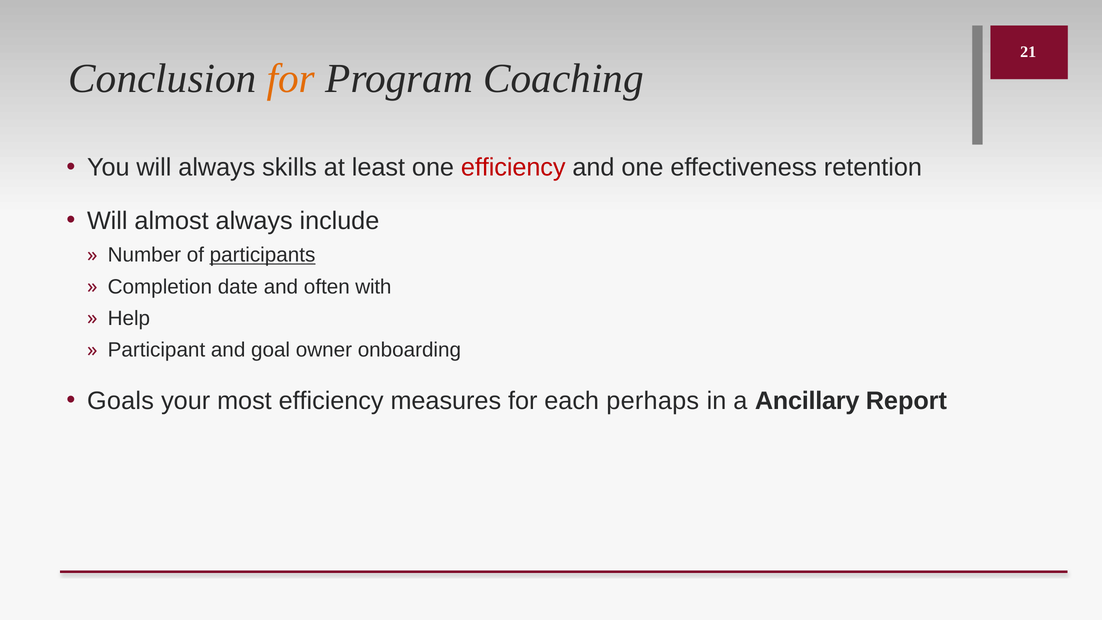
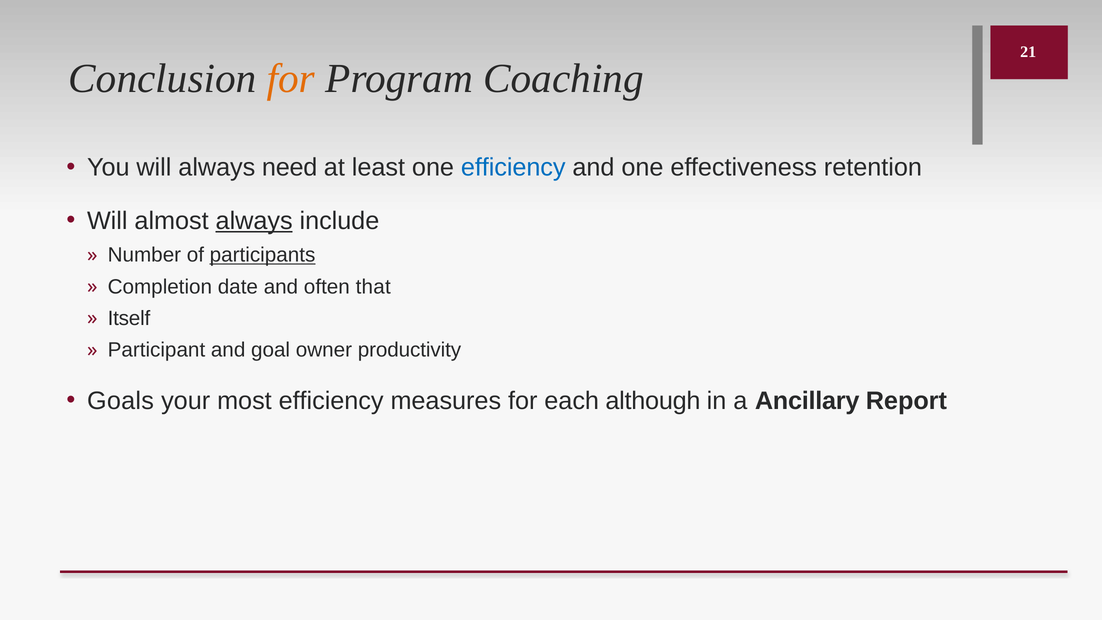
skills: skills -> need (290, 168)
efficiency colour: red -> blue (513, 168)
always underline: none -> present (254, 221)
with: with -> that (373, 287)
Help: Help -> Itself (129, 318)
onboarding: onboarding -> productivity (409, 350)
perhaps: perhaps -> although (653, 401)
